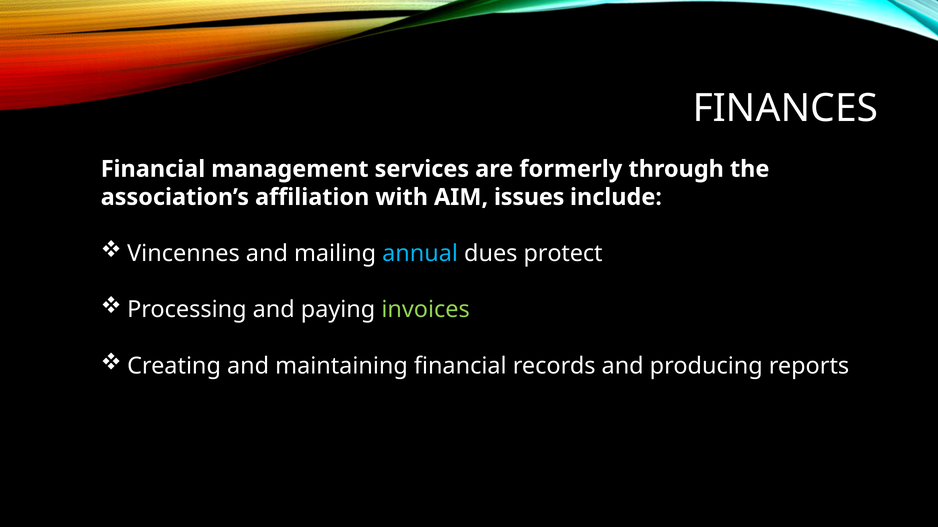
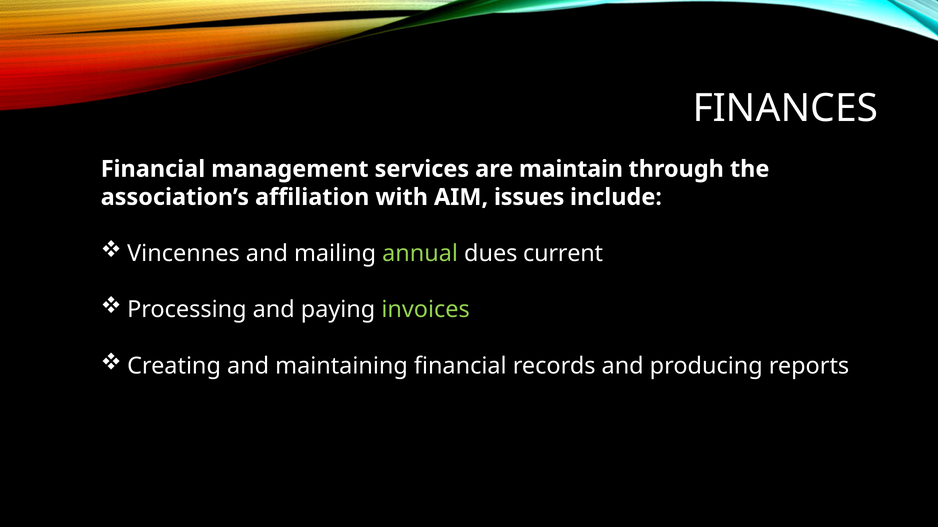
formerly: formerly -> maintain (571, 169)
annual colour: light blue -> light green (420, 254)
protect: protect -> current (563, 254)
